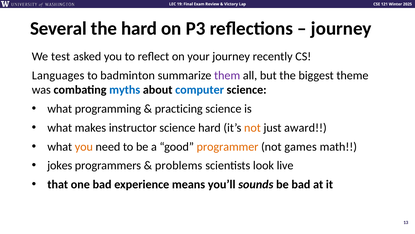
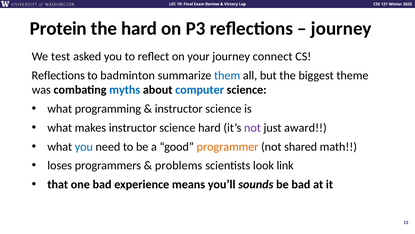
Several: Several -> Protein (58, 28)
recently: recently -> connect (273, 56)
Languages: Languages -> Reflections (58, 75)
them colour: purple -> blue (227, 75)
practicing: practicing -> instructor (179, 109)
not colour: orange -> purple (252, 127)
you colour: orange -> blue (84, 146)
games: games -> shared (301, 146)
jokes: jokes -> loses (60, 165)
live: live -> link (285, 165)
